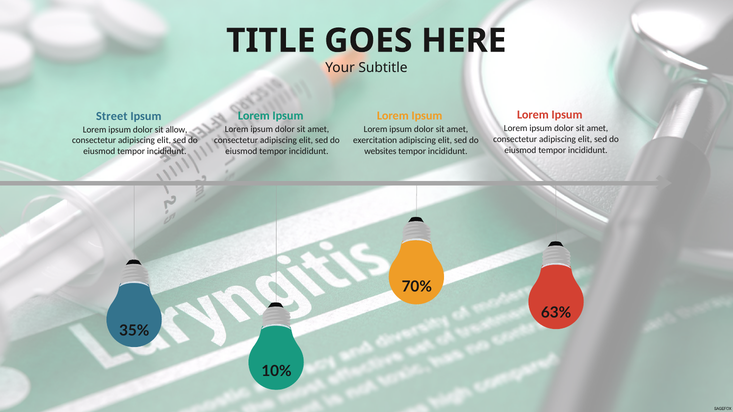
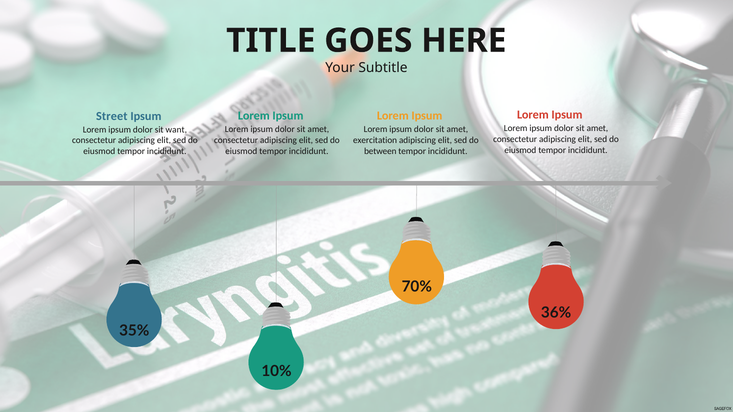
allow: allow -> want (176, 130)
websites: websites -> between (380, 151)
63%: 63% -> 36% (556, 313)
